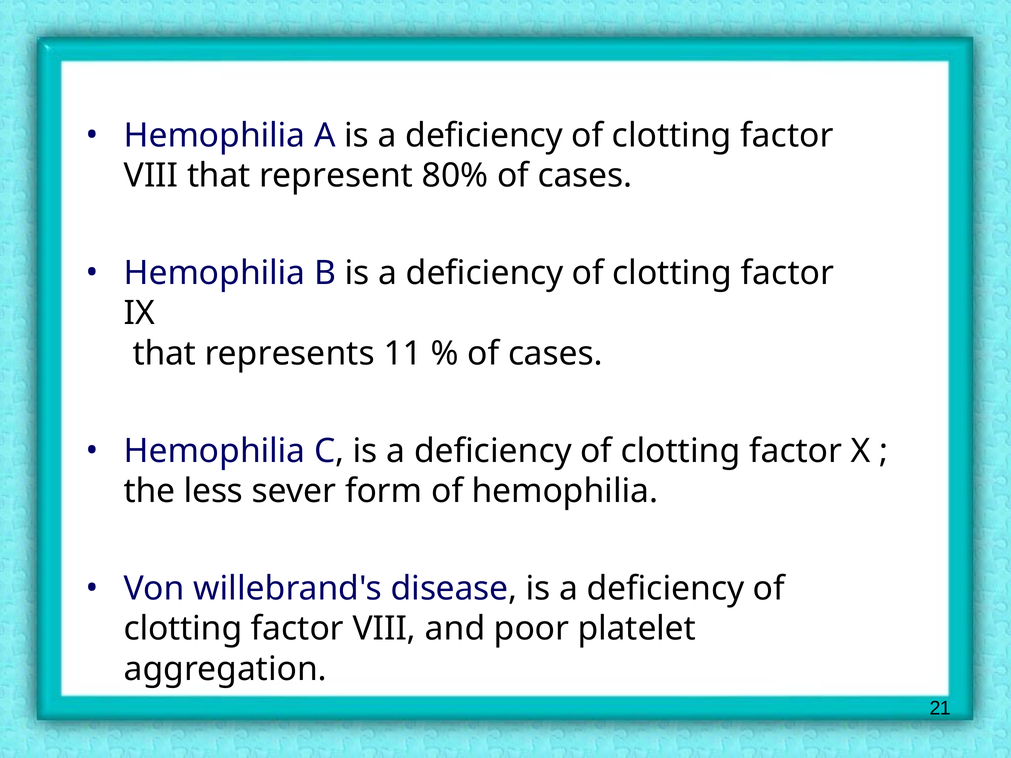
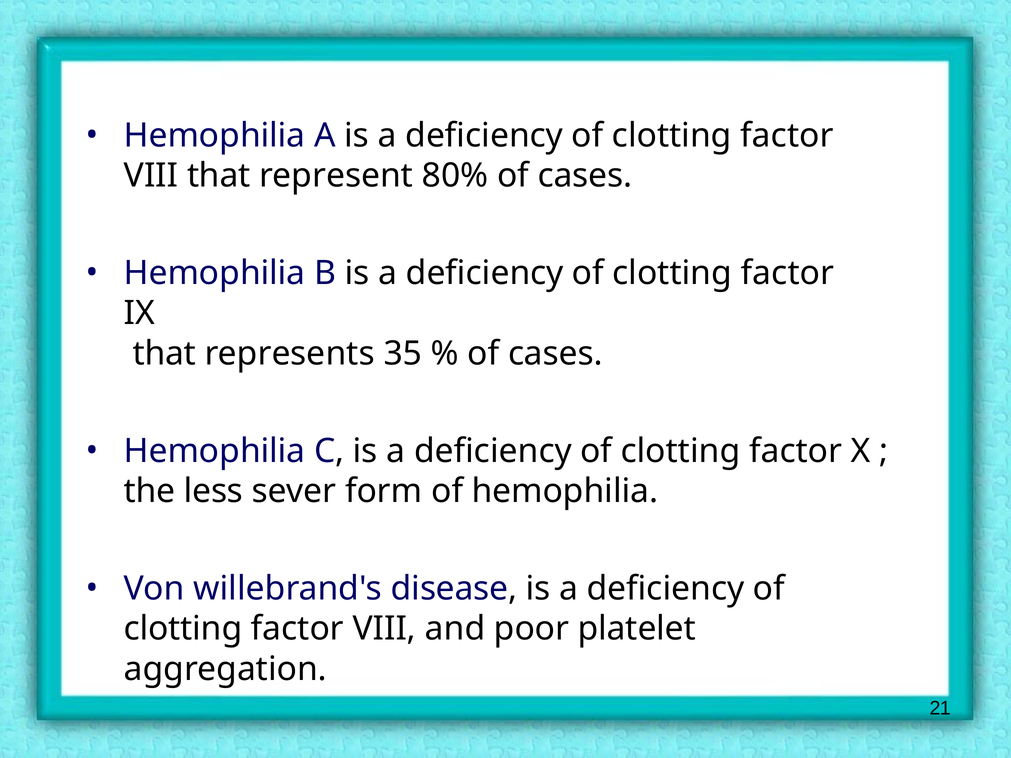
11: 11 -> 35 (403, 354)
